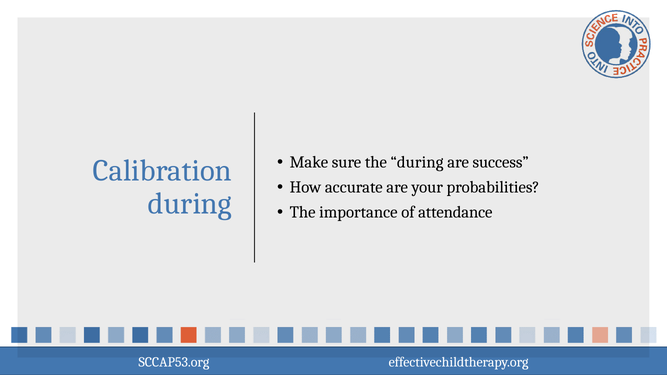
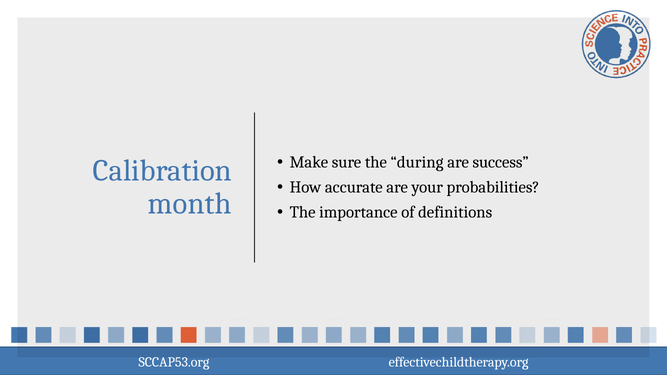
during: during -> month (190, 204)
attendance: attendance -> definitions (455, 212)
